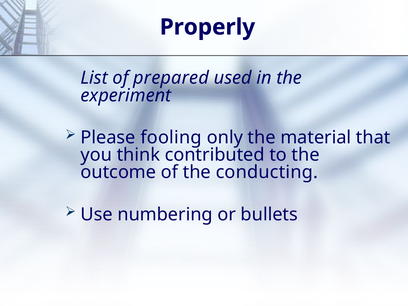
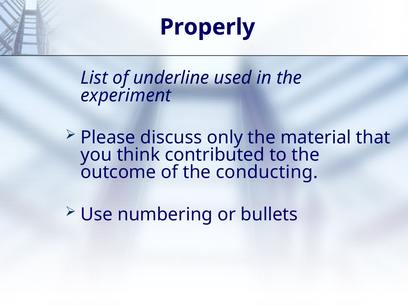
prepared: prepared -> underline (171, 78)
fooling: fooling -> discuss (171, 137)
